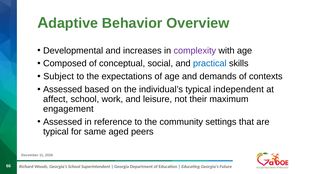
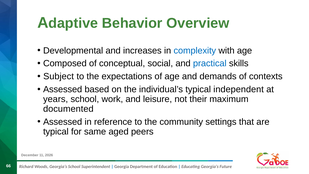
complexity colour: purple -> blue (195, 50)
affect: affect -> years (56, 99)
engagement: engagement -> documented (68, 109)
